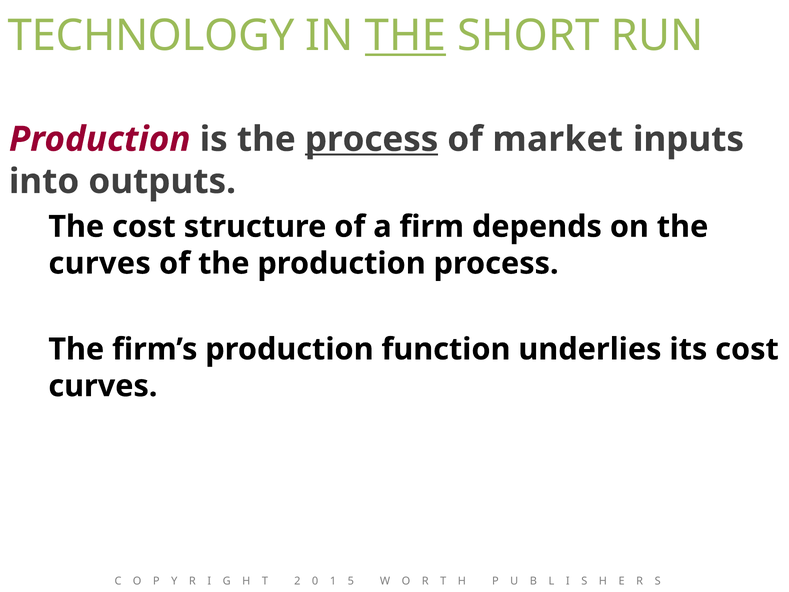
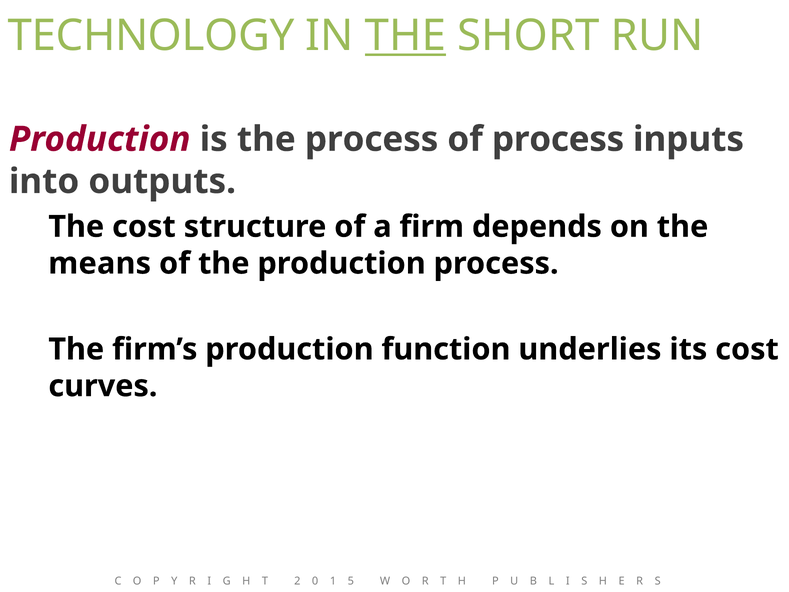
process underline: present -> none (372, 139)
of market: market -> process (558, 139)
curves: curves -> means (100, 263)
